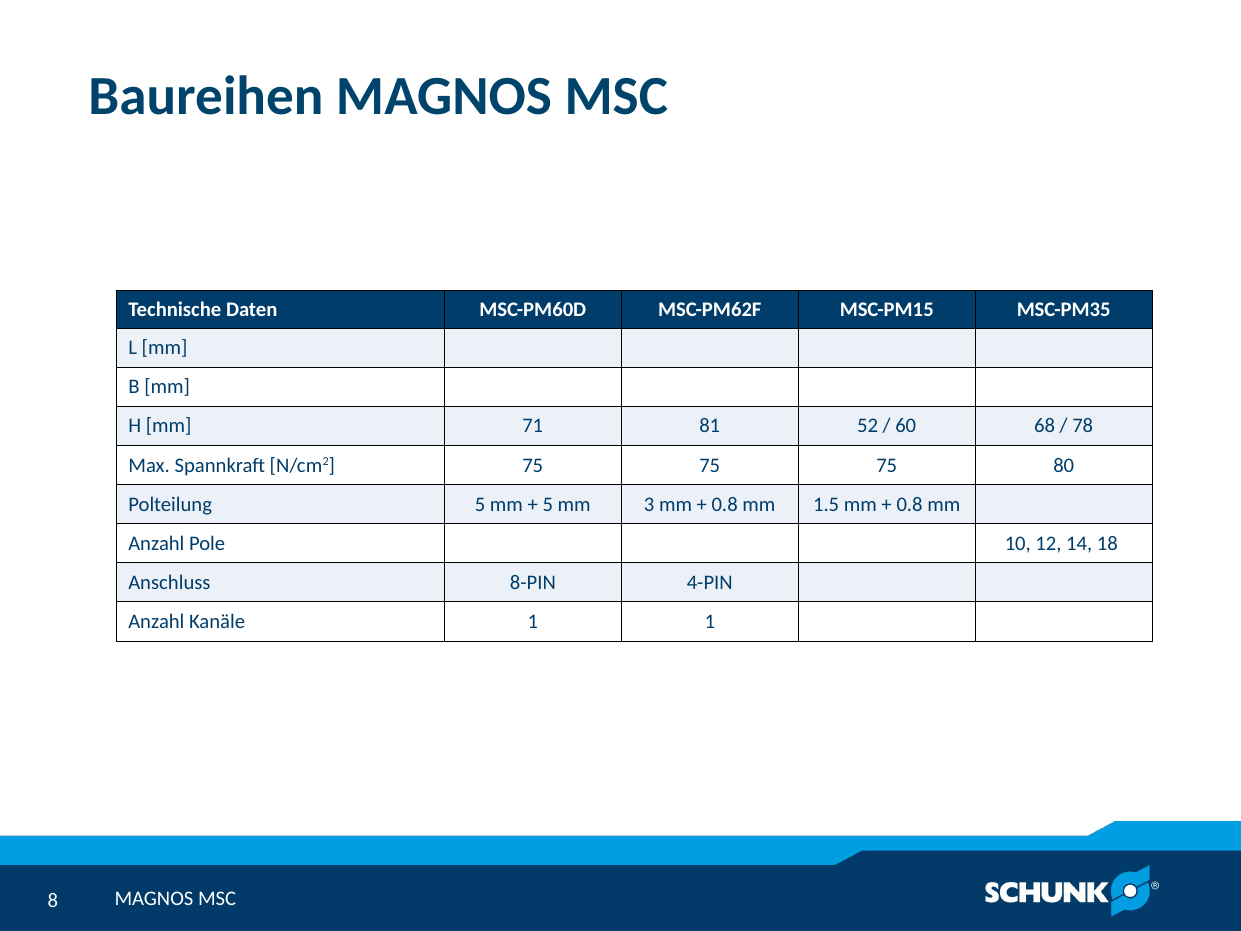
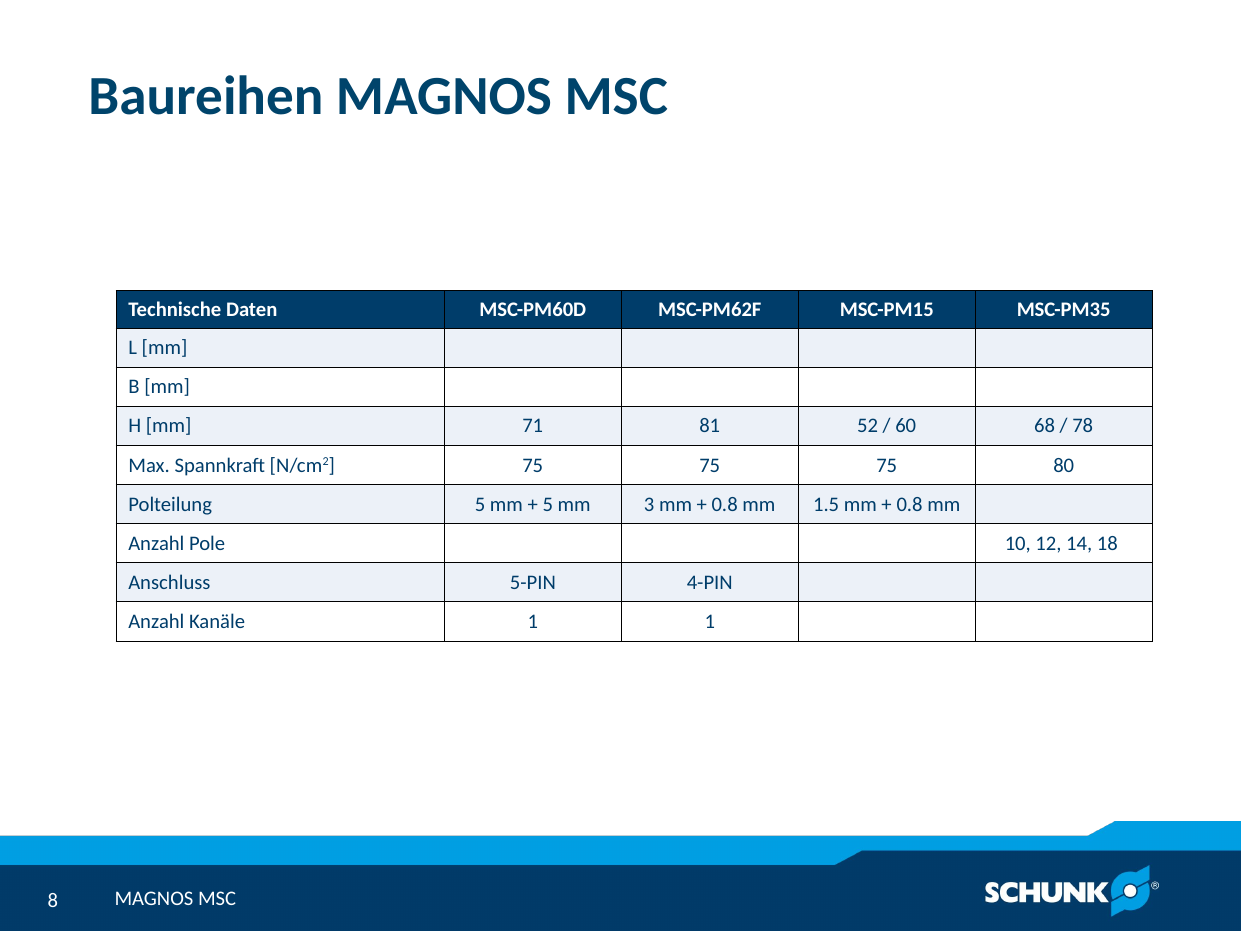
8-PIN: 8-PIN -> 5-PIN (533, 582)
